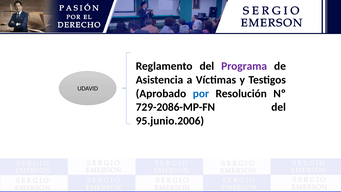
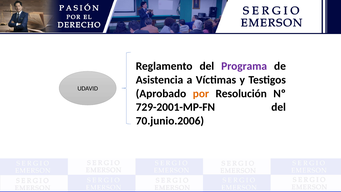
por colour: blue -> orange (201, 93)
729-2086-MP-FN: 729-2086-MP-FN -> 729-2001-MP-FN (175, 107)
95.junio.2006: 95.junio.2006 -> 70.junio.2006 (170, 121)
